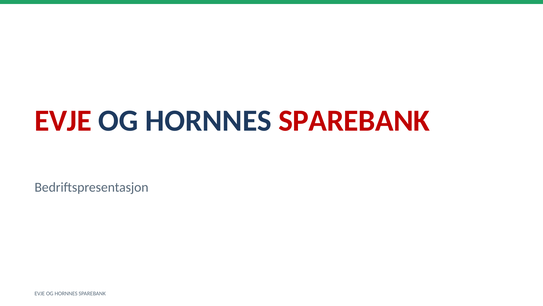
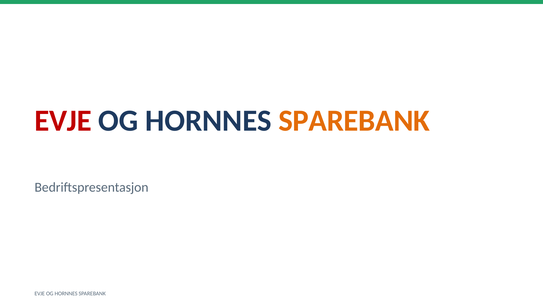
SPAREBANK colour: red -> orange (354, 120)
